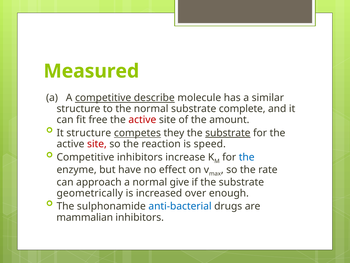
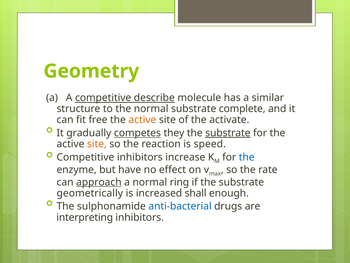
Measured: Measured -> Geometry (91, 71)
active colour: red -> orange (142, 120)
amount: amount -> activate (229, 120)
It structure: structure -> gradually (89, 133)
site colour: red -> orange (97, 144)
approach underline: none -> present (99, 182)
give: give -> ring (179, 182)
over: over -> shall (196, 193)
mammalian: mammalian -> interpreting (85, 217)
